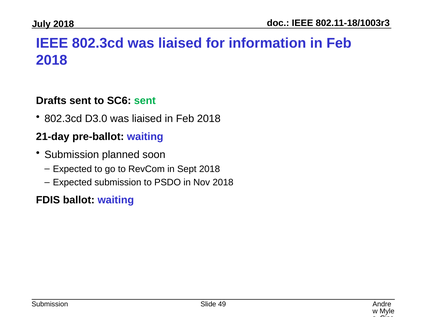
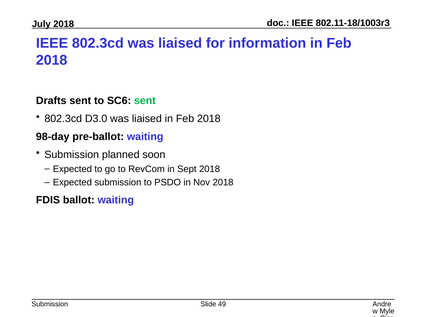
21-day: 21-day -> 98-day (53, 137)
